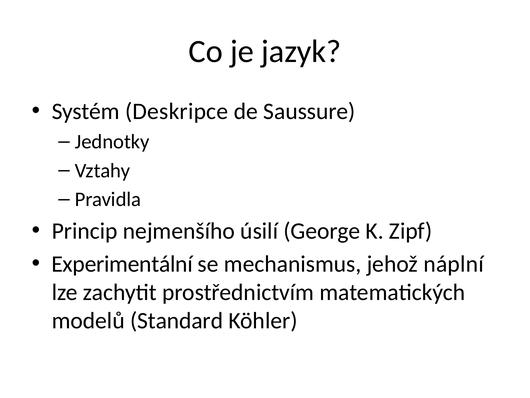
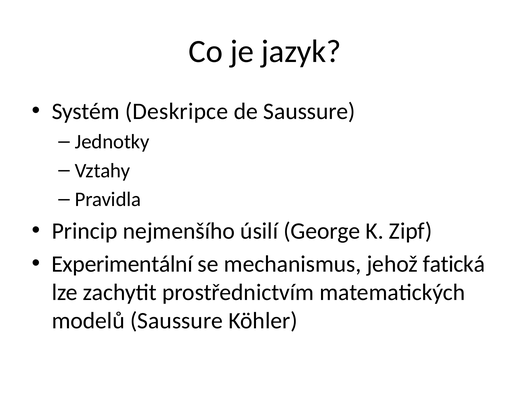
náplní: náplní -> fatická (454, 264)
modelů Standard: Standard -> Saussure (177, 320)
